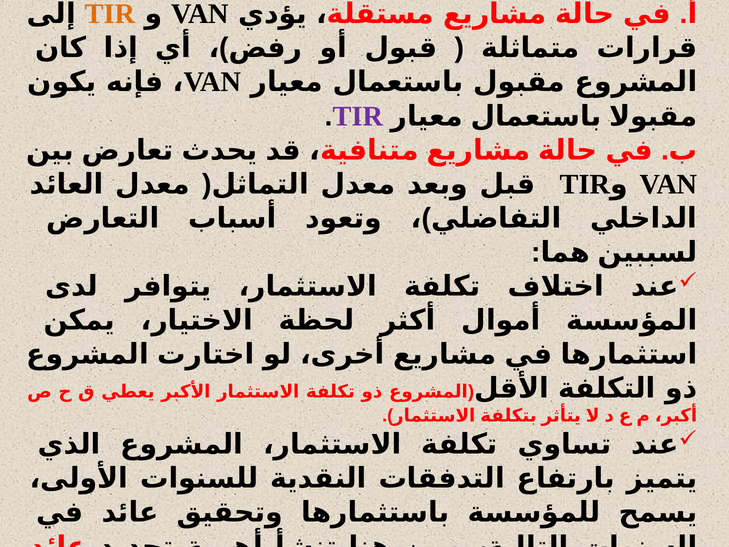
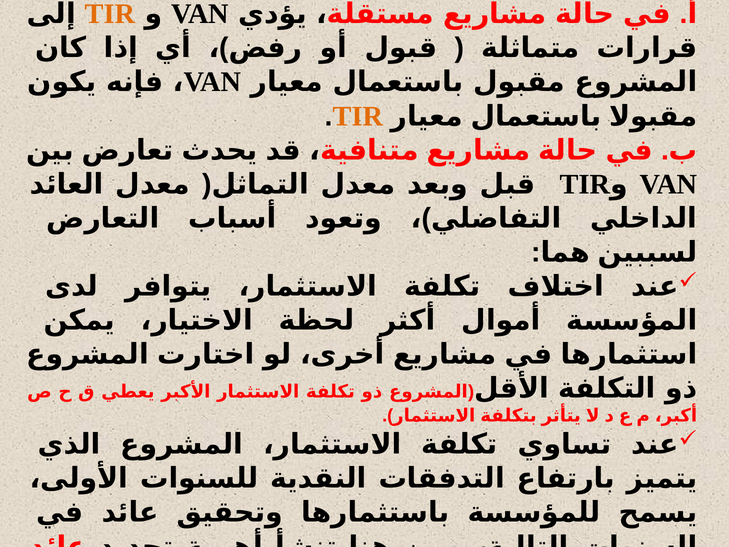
TIR colour: purple -> orange (358, 116)
